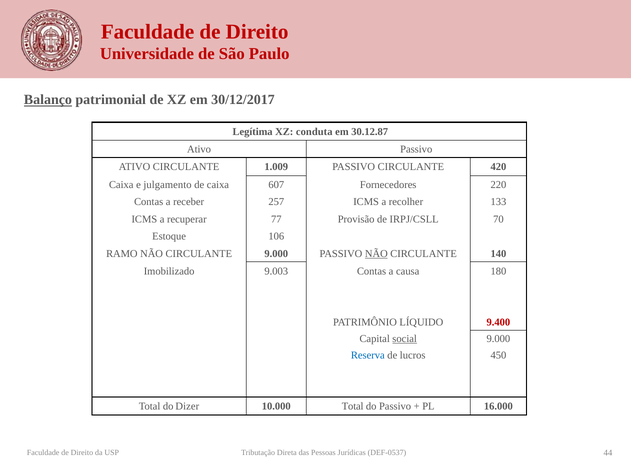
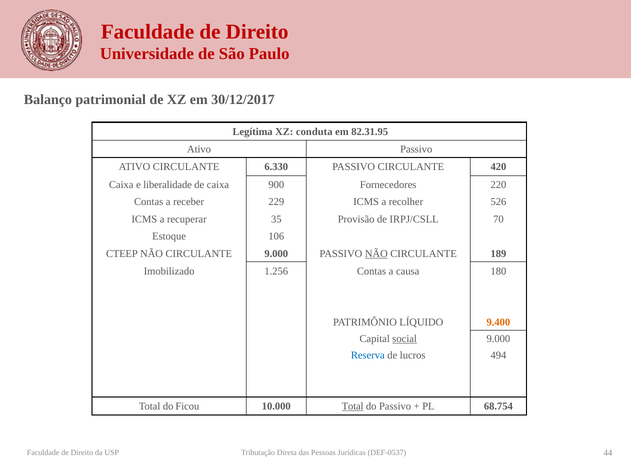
Balanço underline: present -> none (48, 100)
30.12.87: 30.12.87 -> 82.31.95 (370, 132)
1.009: 1.009 -> 6.330 (276, 167)
julgamento: julgamento -> liberalidade (168, 185)
607: 607 -> 900 (276, 185)
257: 257 -> 229 (276, 202)
133: 133 -> 526 (498, 202)
77: 77 -> 35 (276, 219)
RAMO: RAMO -> CTEEP (122, 254)
140: 140 -> 189 (498, 254)
9.003: 9.003 -> 1.256 (276, 271)
9.400 colour: red -> orange (498, 322)
450: 450 -> 494 (498, 355)
Dizer: Dizer -> Ficou (187, 407)
Total underline: none -> present (353, 407)
16.000: 16.000 -> 68.754 (498, 407)
